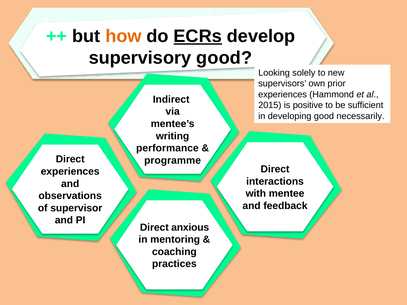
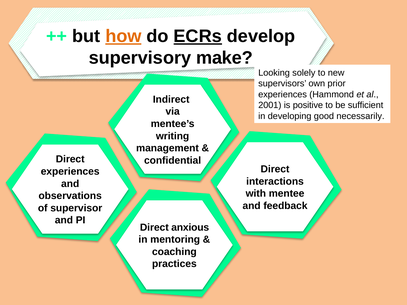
how underline: none -> present (123, 36)
supervisory good: good -> make (224, 58)
2015: 2015 -> 2001 (270, 105)
performance: performance -> management (167, 148)
programme: programme -> confidential (173, 161)
